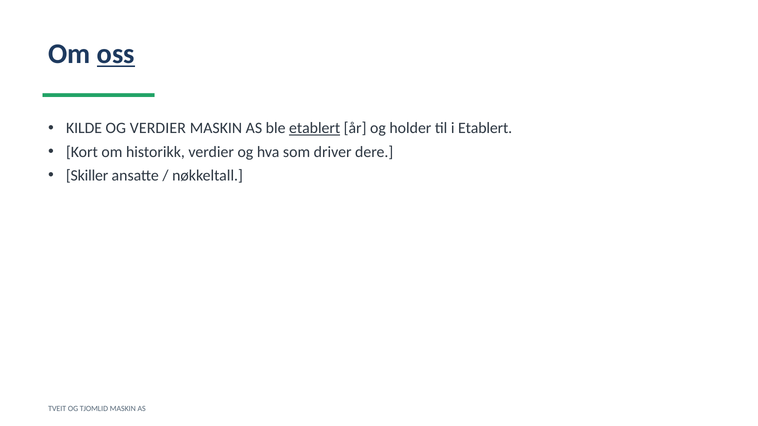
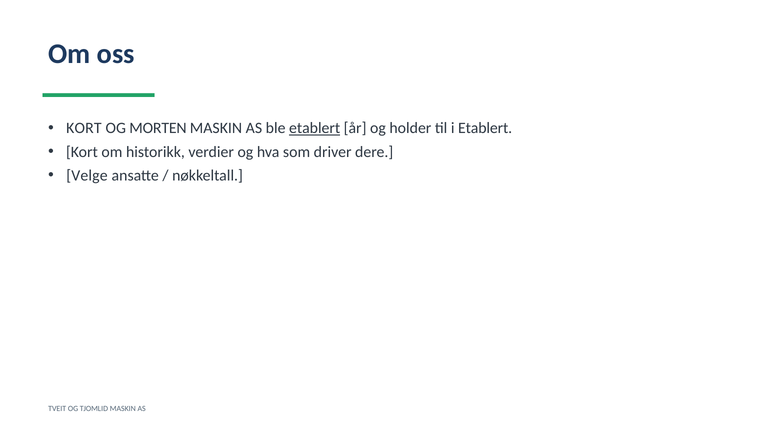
oss underline: present -> none (116, 54)
KILDE: KILDE -> KORT (84, 128)
OG VERDIER: VERDIER -> MORTEN (158, 128)
Skiller: Skiller -> Velge (87, 176)
